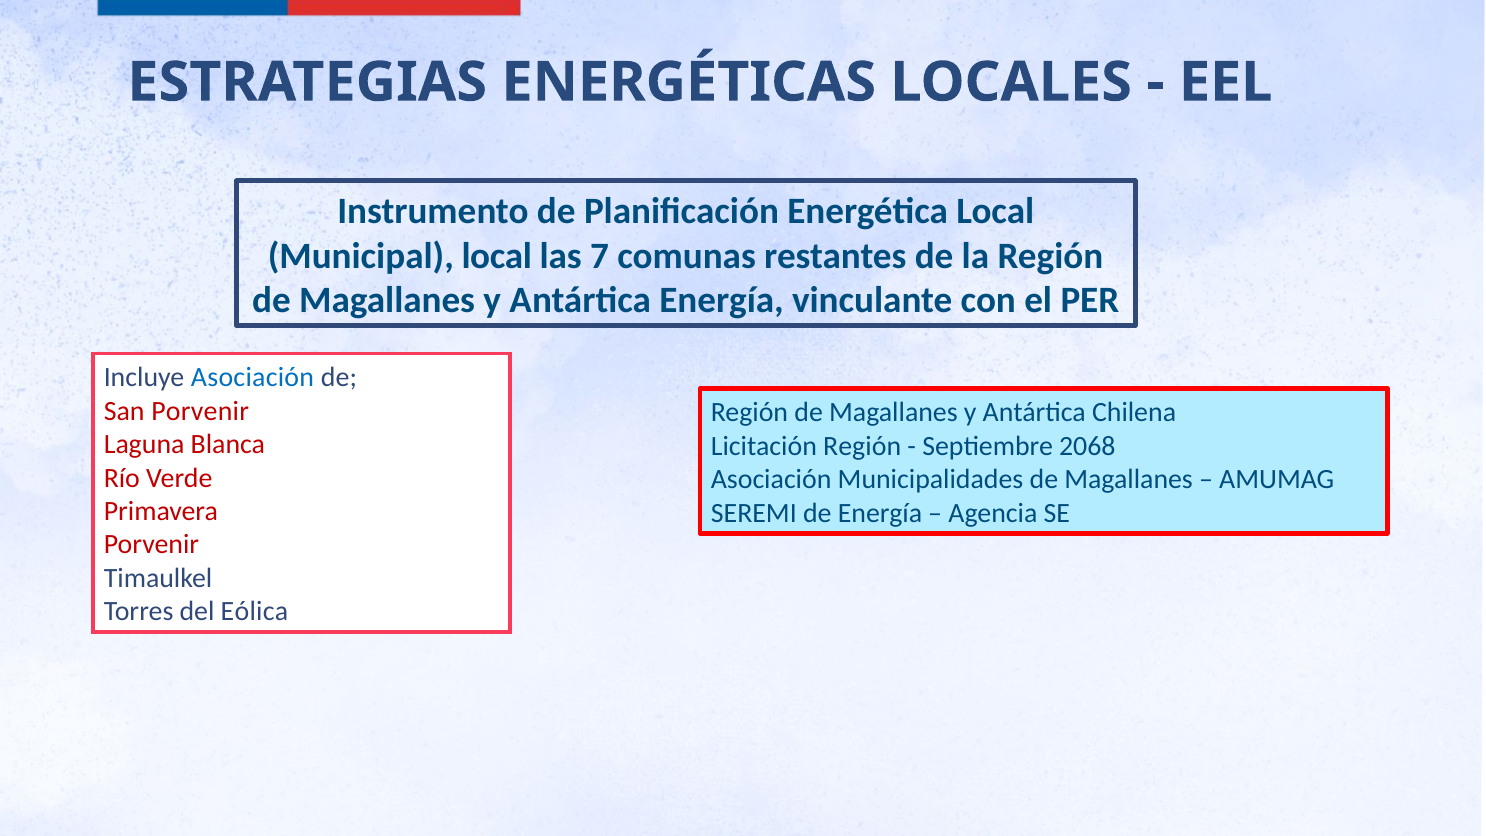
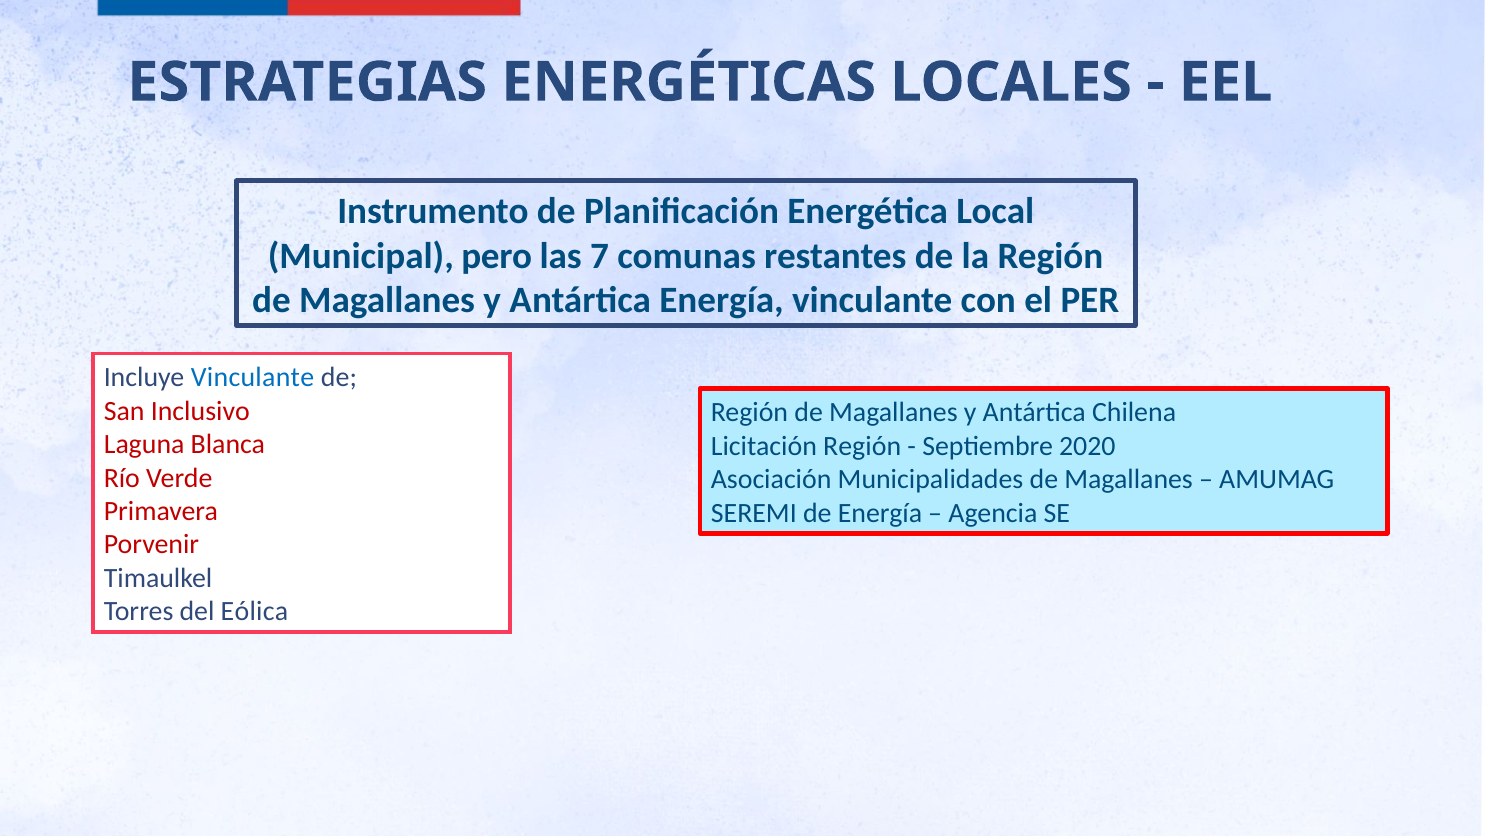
Municipal local: local -> pero (497, 256)
Incluye Asociación: Asociación -> Vinculante (253, 377)
San Porvenir: Porvenir -> Inclusivo (200, 411)
2068: 2068 -> 2020 (1087, 446)
